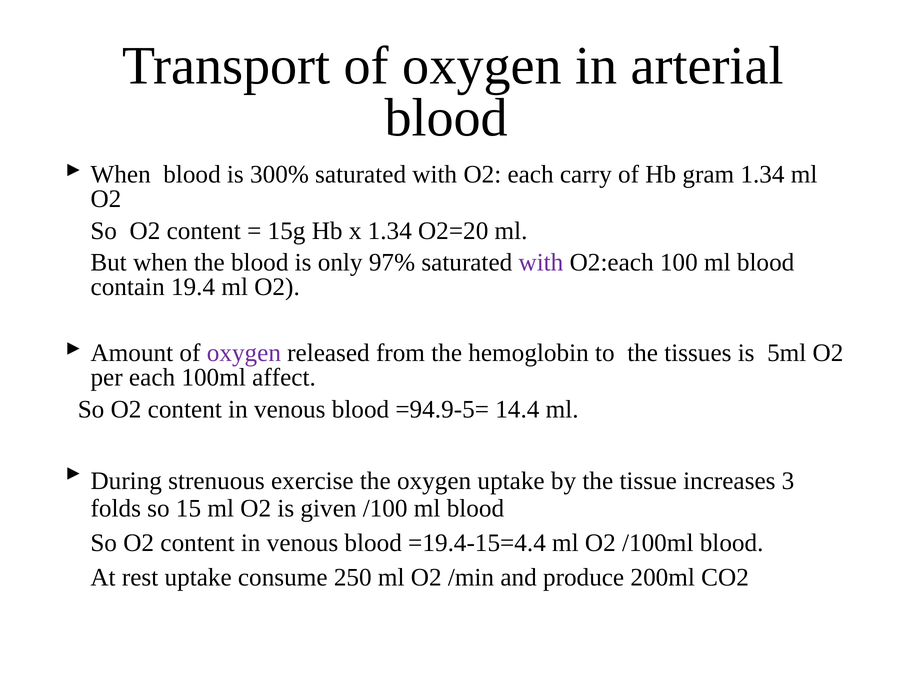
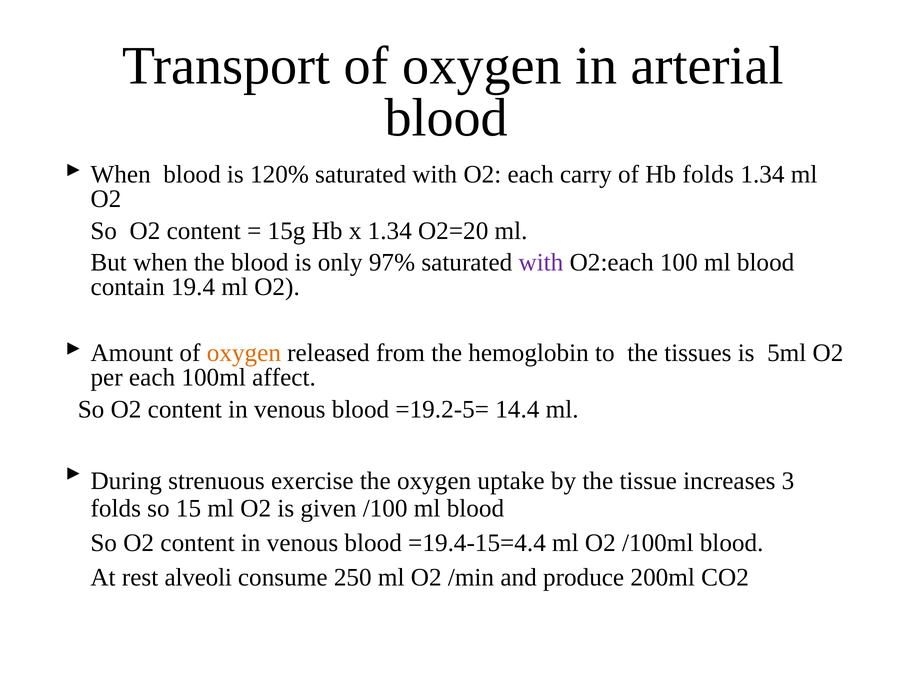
300%: 300% -> 120% (279, 174)
Hb gram: gram -> folds (708, 174)
oxygen colour: purple -> orange (244, 353)
=94.9-5=: =94.9-5= -> =19.2-5= (442, 409)
rest uptake: uptake -> alveoli (198, 577)
